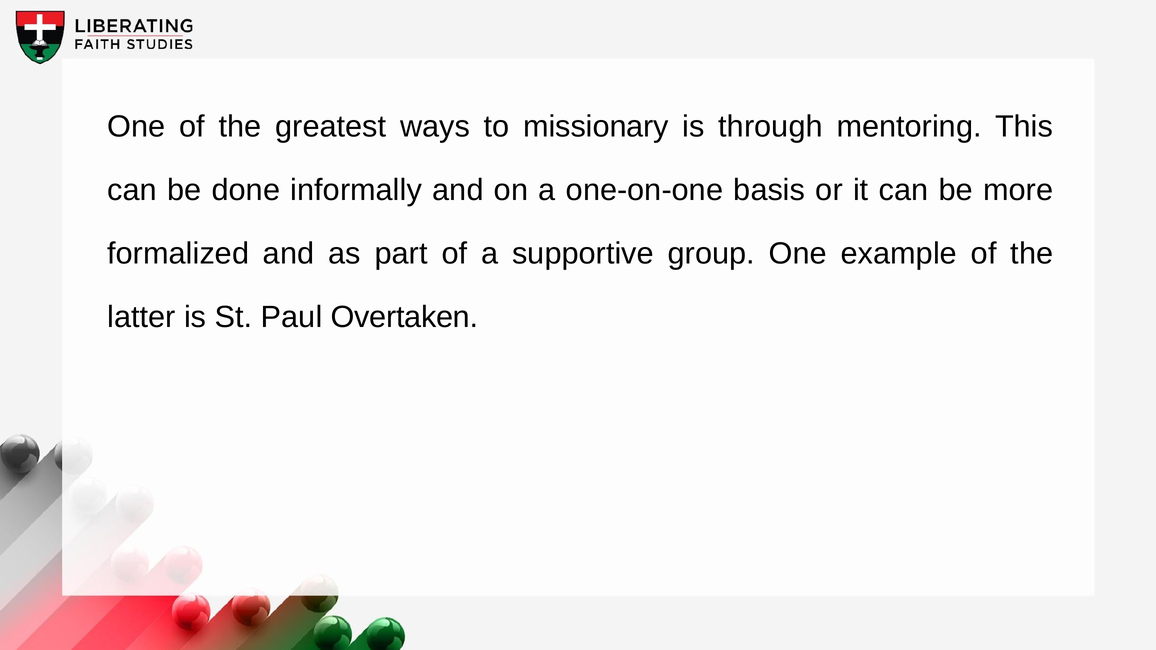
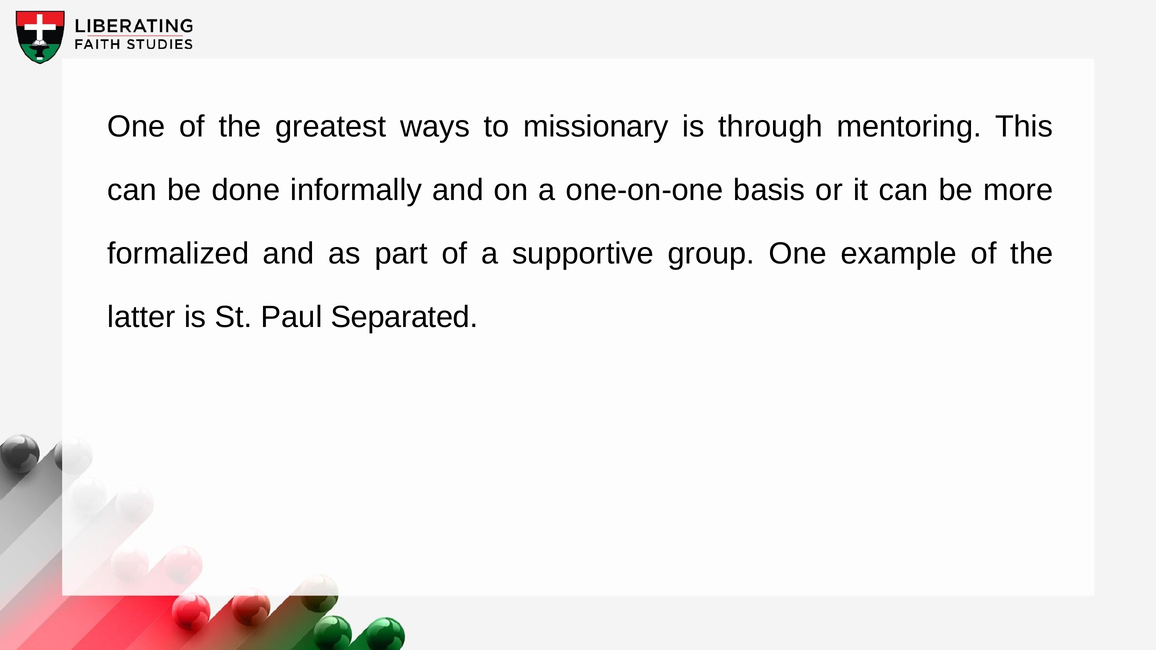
Overtaken: Overtaken -> Separated (404, 317)
